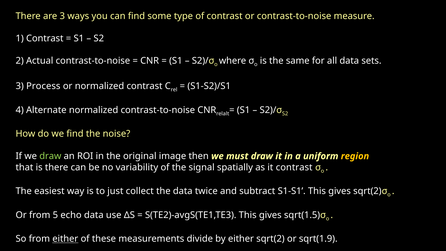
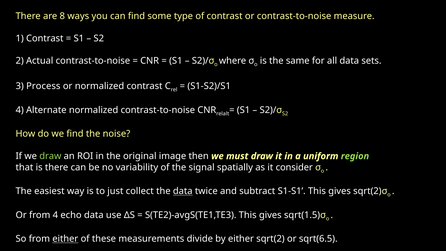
are 3: 3 -> 8 (62, 16)
region colour: yellow -> light green (355, 156)
it contrast: contrast -> consider (294, 167)
data underline: none -> present (183, 191)
from 5: 5 -> 4 (55, 215)
sqrt(1.9: sqrt(1.9 -> sqrt(6.5 (318, 239)
